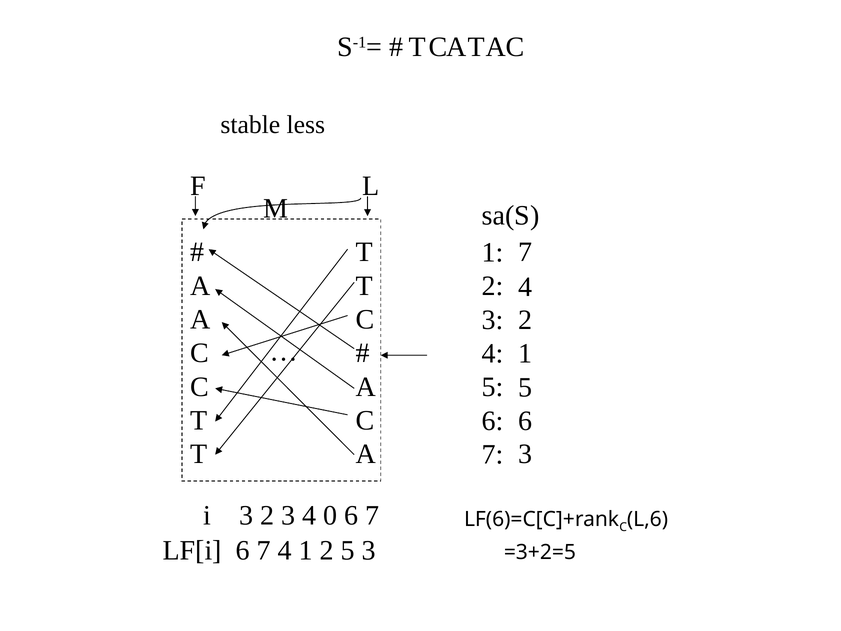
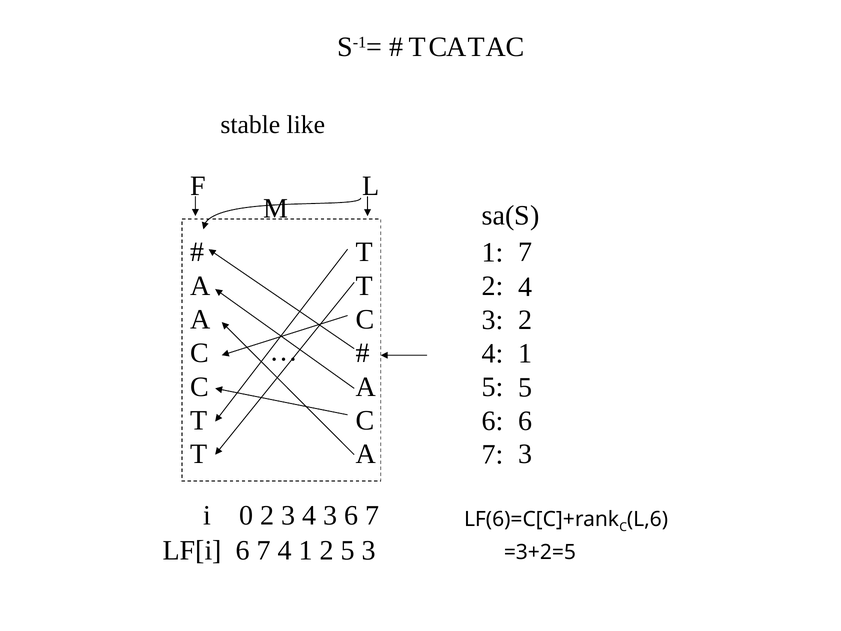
less: less -> like (306, 125)
i 3: 3 -> 0 (246, 515)
4 0: 0 -> 3 (330, 515)
